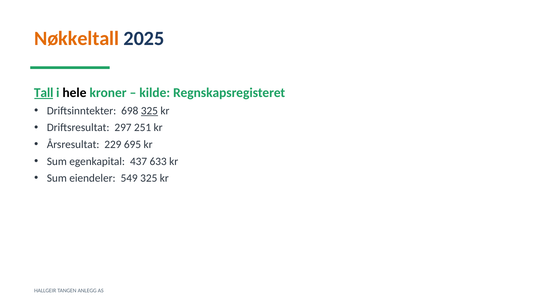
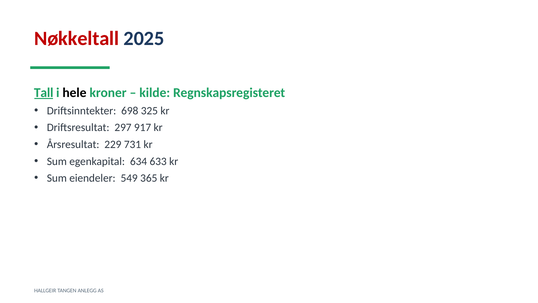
Nøkkeltall colour: orange -> red (77, 38)
325 underline: present -> none (149, 111)
251: 251 -> 917 (143, 127)
695: 695 -> 731 (132, 144)
437: 437 -> 634 (139, 161)
549 325: 325 -> 365 (149, 178)
